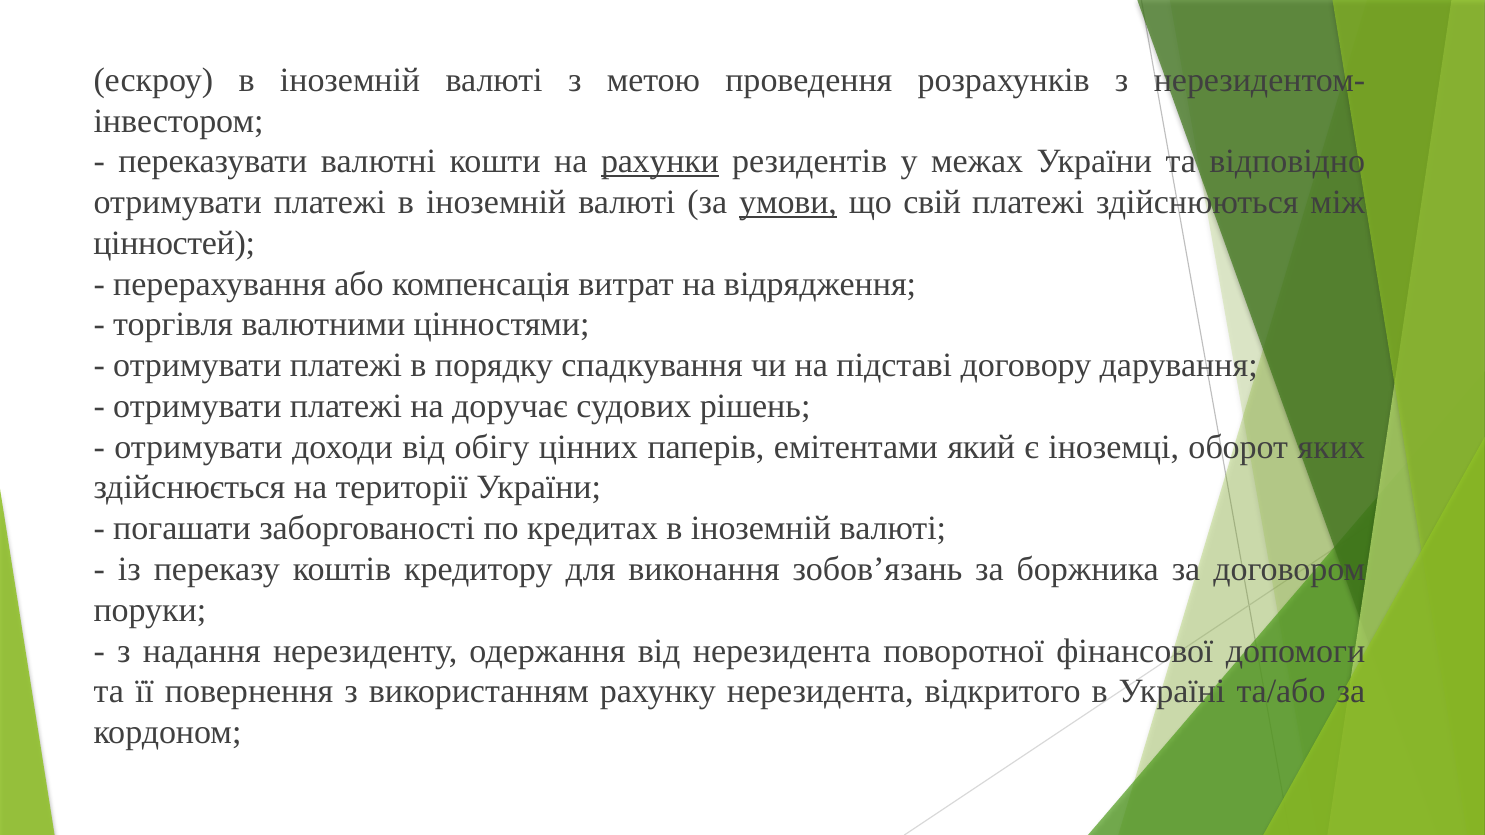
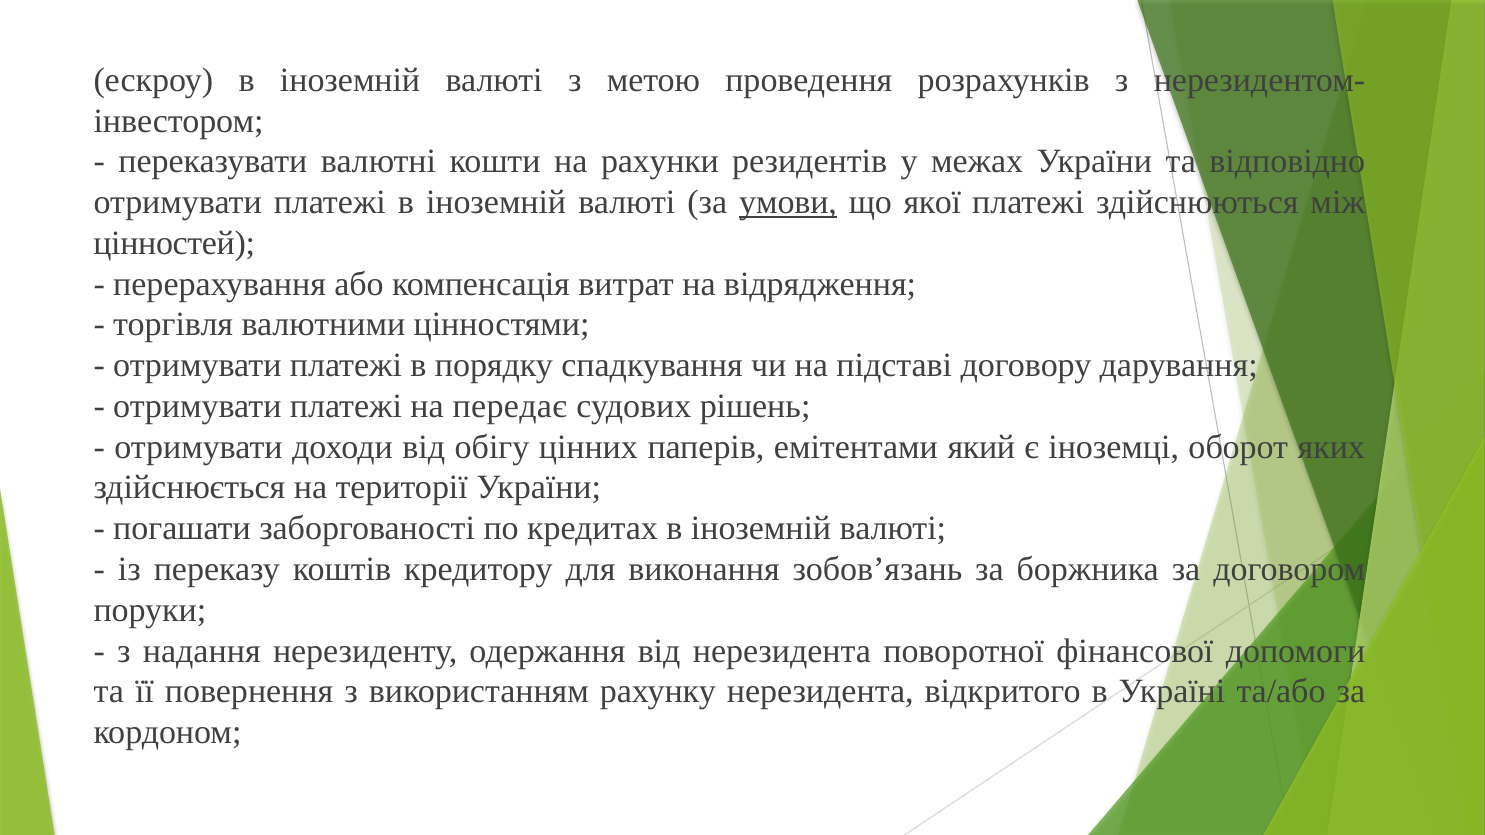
рахунки underline: present -> none (660, 162)
свій: свій -> якої (932, 202)
доручає: доручає -> передає (510, 406)
